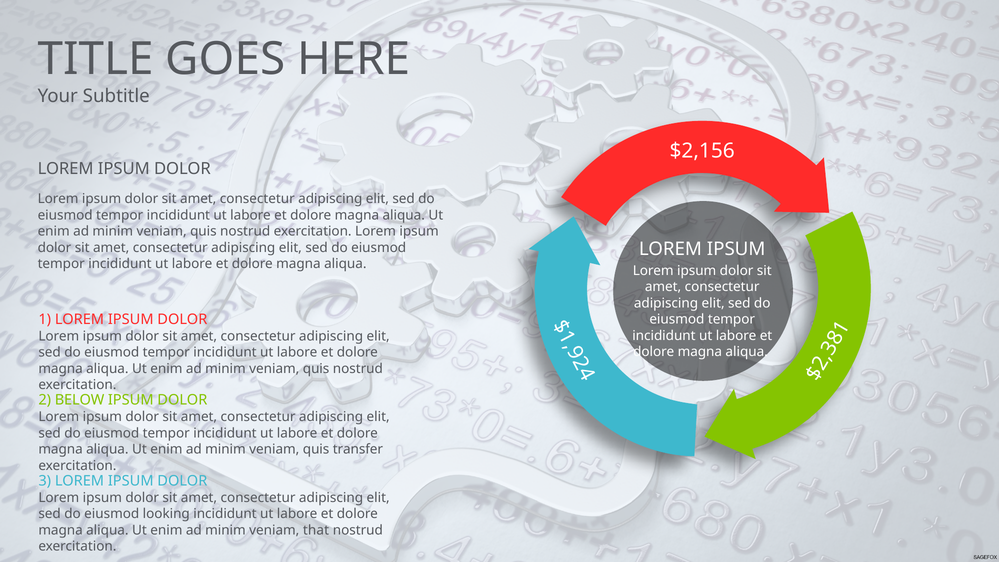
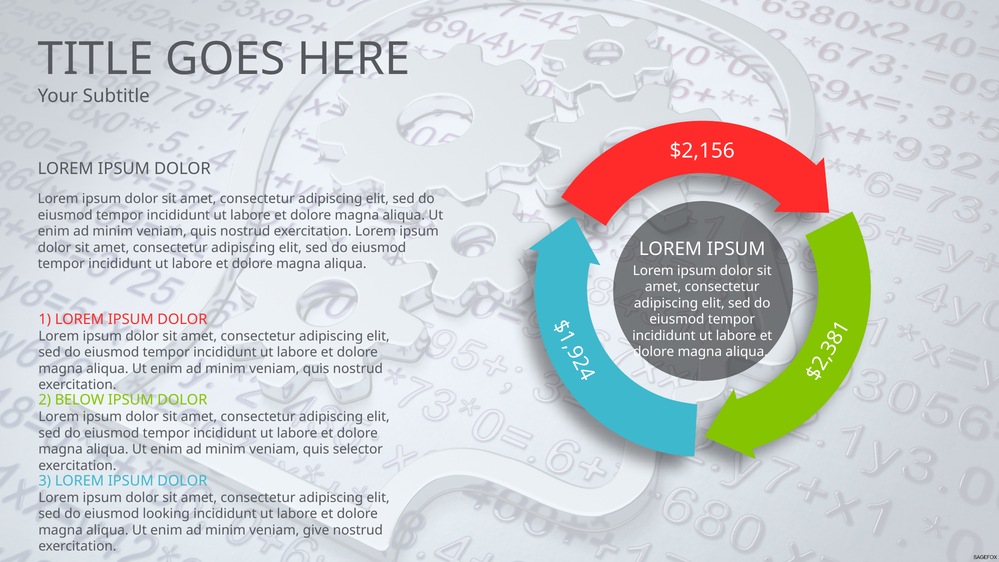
transfer: transfer -> selector (358, 449)
that: that -> give (316, 530)
